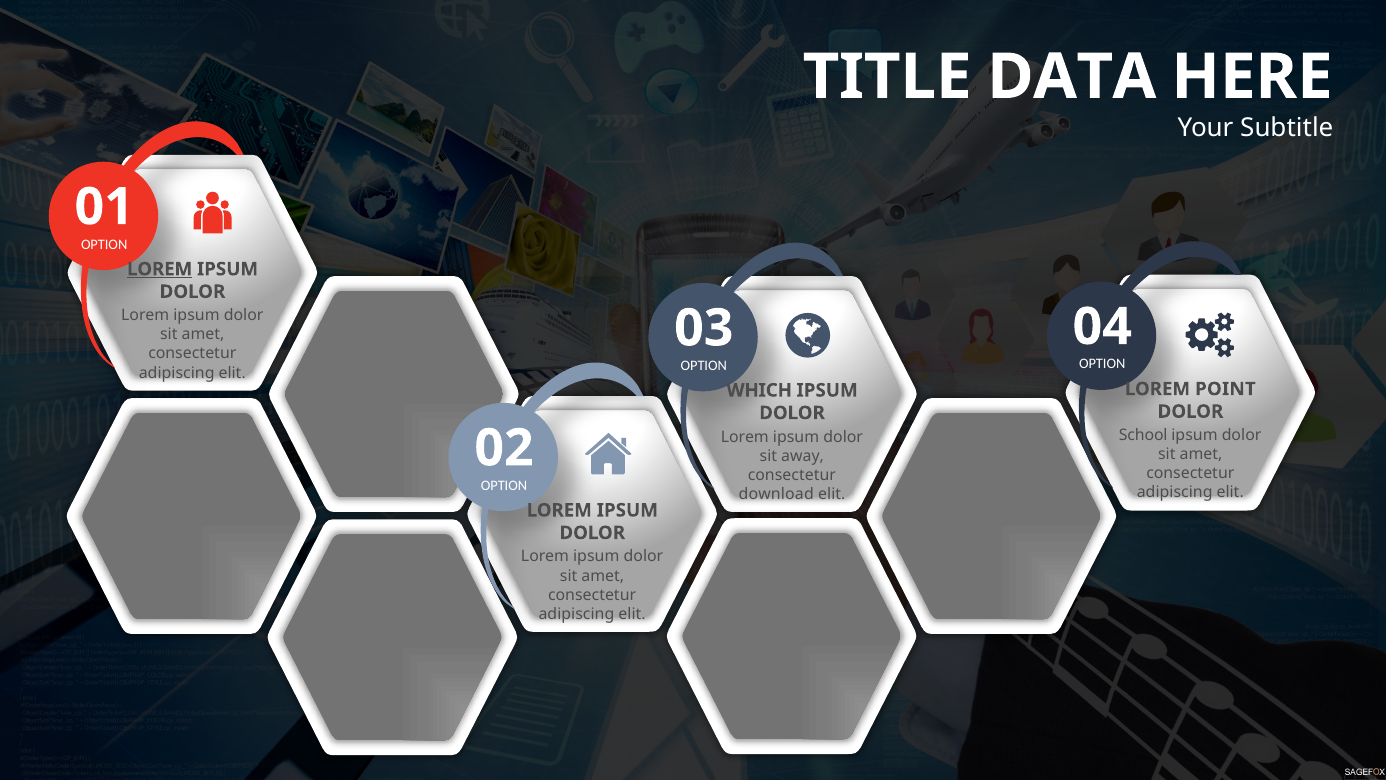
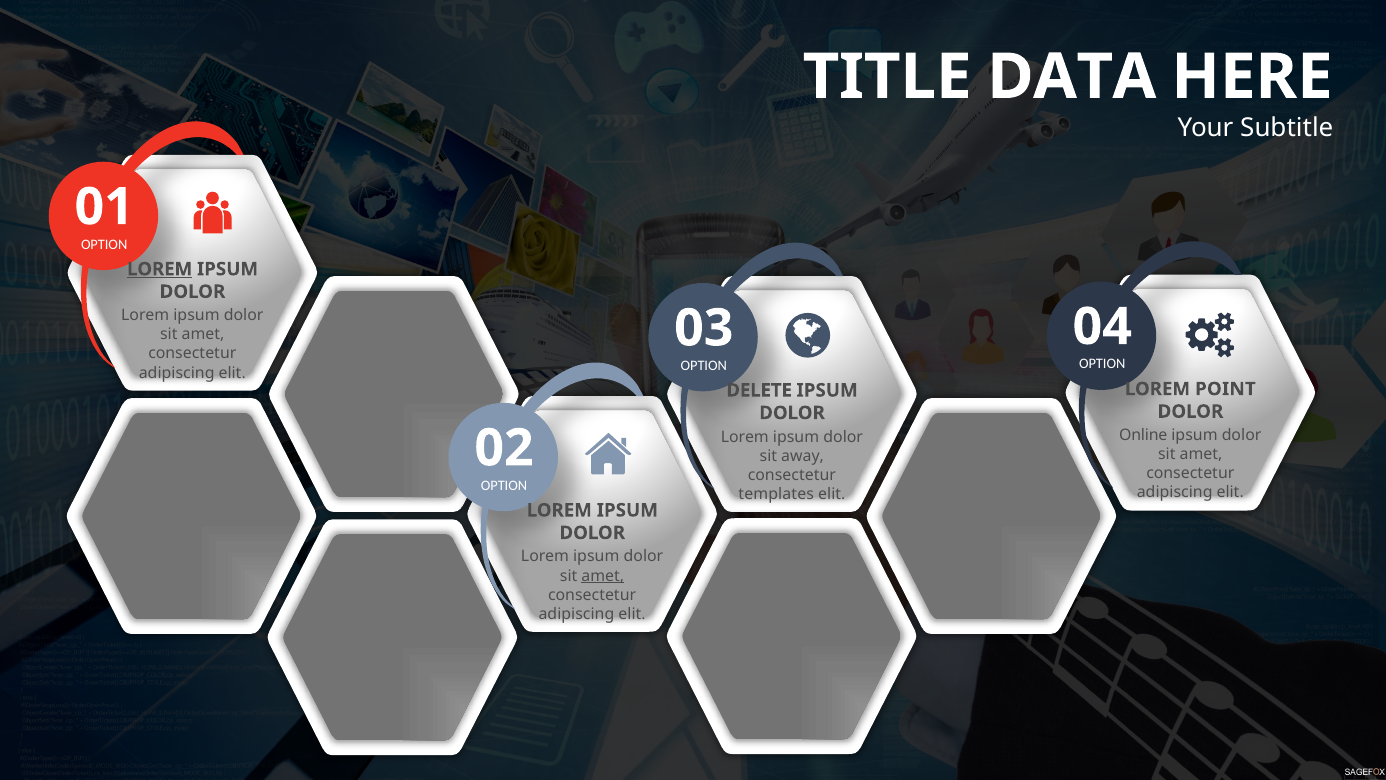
WHICH: WHICH -> DELETE (759, 390)
School: School -> Online (1143, 435)
download: download -> templates (776, 494)
amet underline: none -> present (603, 575)
